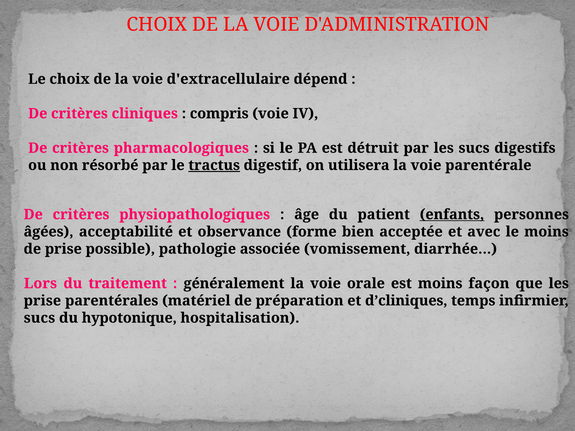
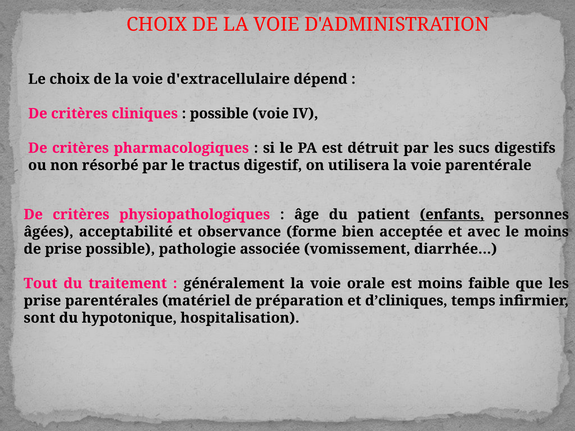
compris: compris -> possible (219, 114)
tractus underline: present -> none (214, 165)
Lors: Lors -> Tout (40, 284)
façon: façon -> faible (489, 284)
sucs: sucs -> sont (39, 318)
